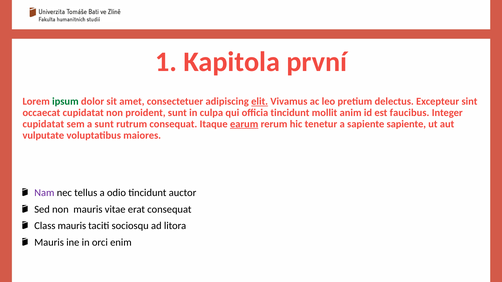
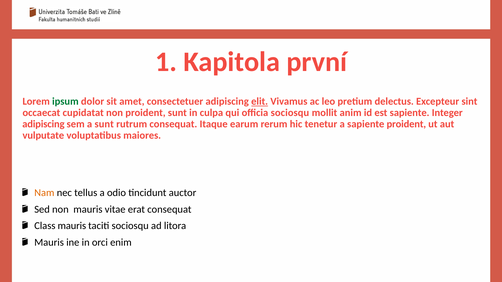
officia tincidunt: tincidunt -> sociosqu (290, 113)
est faucibus: faucibus -> sapiente (410, 113)
cupidatat: cupidatat -> adipiscing (43, 124)
earum underline: present -> none (244, 124)
sapiente sapiente: sapiente -> proident (406, 124)
Nam colour: purple -> orange (44, 193)
